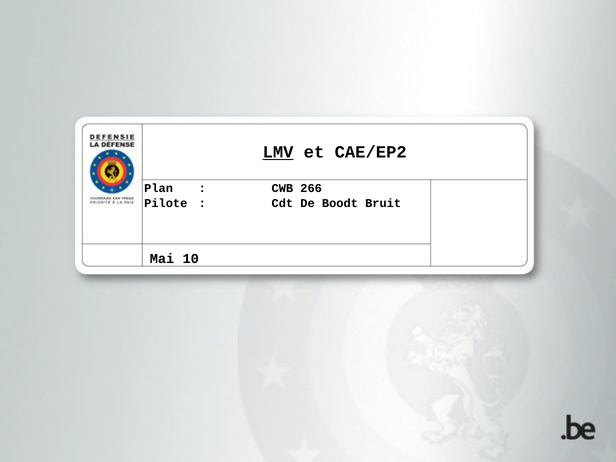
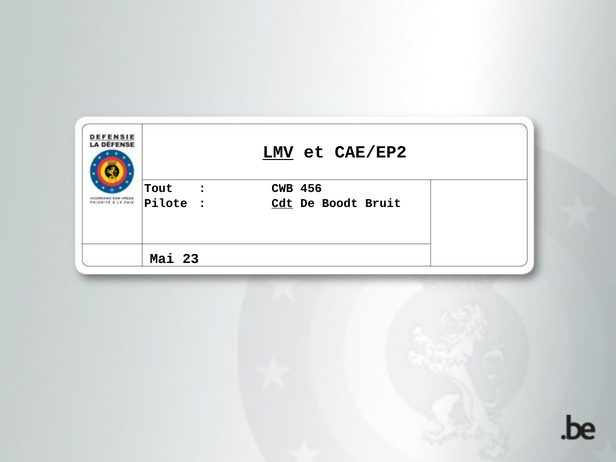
Plan: Plan -> Tout (159, 188)
266: 266 -> 456 (311, 188)
Cdt underline: none -> present (282, 203)
10: 10 -> 23 (191, 259)
